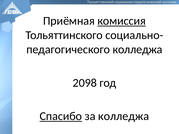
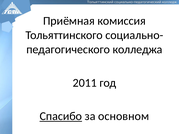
комиссия underline: present -> none (122, 21)
2098: 2098 -> 2011 (85, 83)
за колледжа: колледжа -> основном (124, 116)
